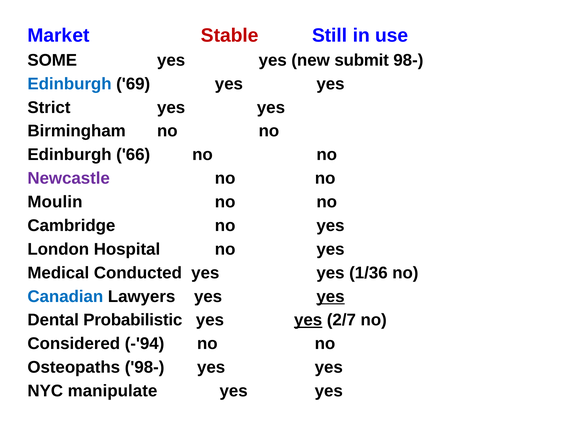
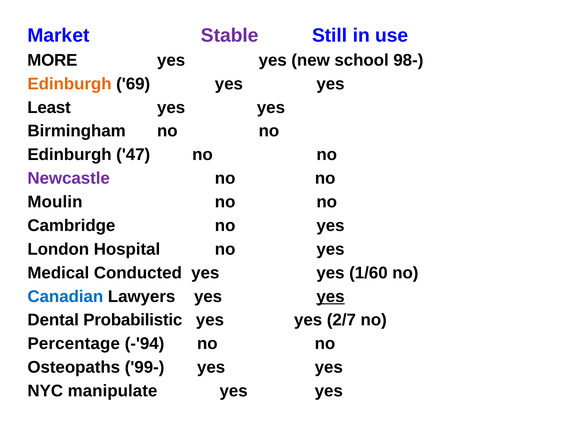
Stable colour: red -> purple (230, 35)
SOME: SOME -> MORE (52, 60)
submit: submit -> school (362, 60)
Edinburgh colour: blue -> orange (70, 84)
Strict: Strict -> Least (49, 107)
66: 66 -> 47 (133, 155)
1/36: 1/36 -> 1/60 (368, 273)
yes underline: present -> none (308, 320)
Considered: Considered -> Percentage (74, 343)
Osteopaths 98-: 98- -> 99- (145, 367)
